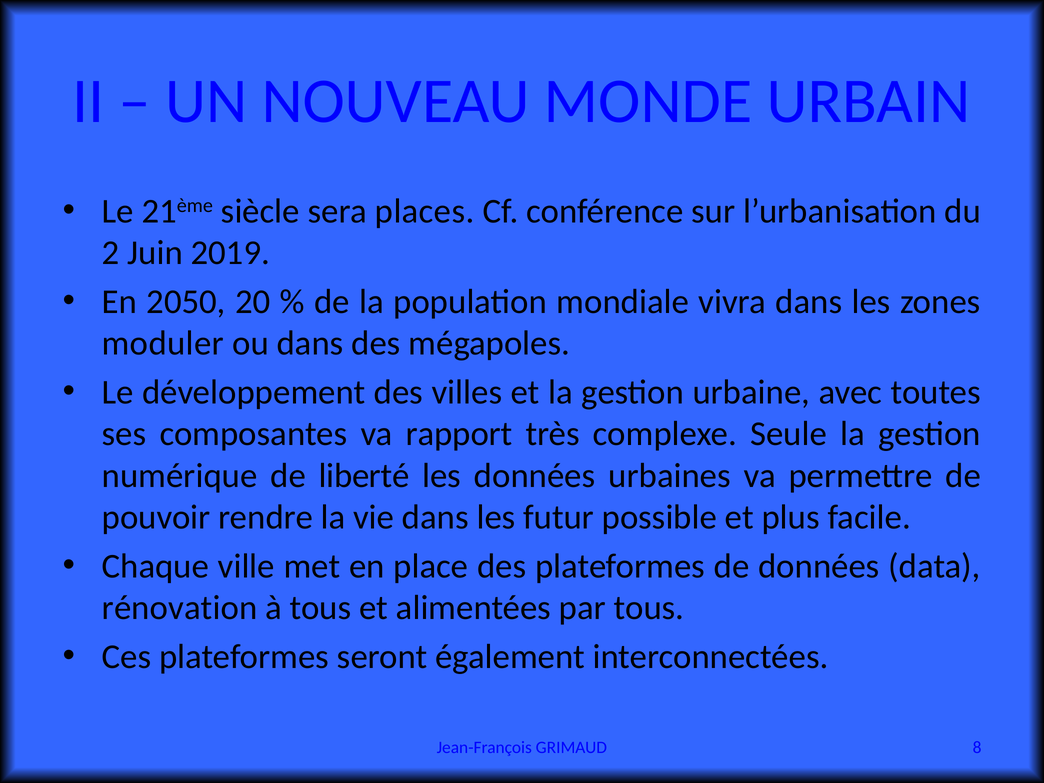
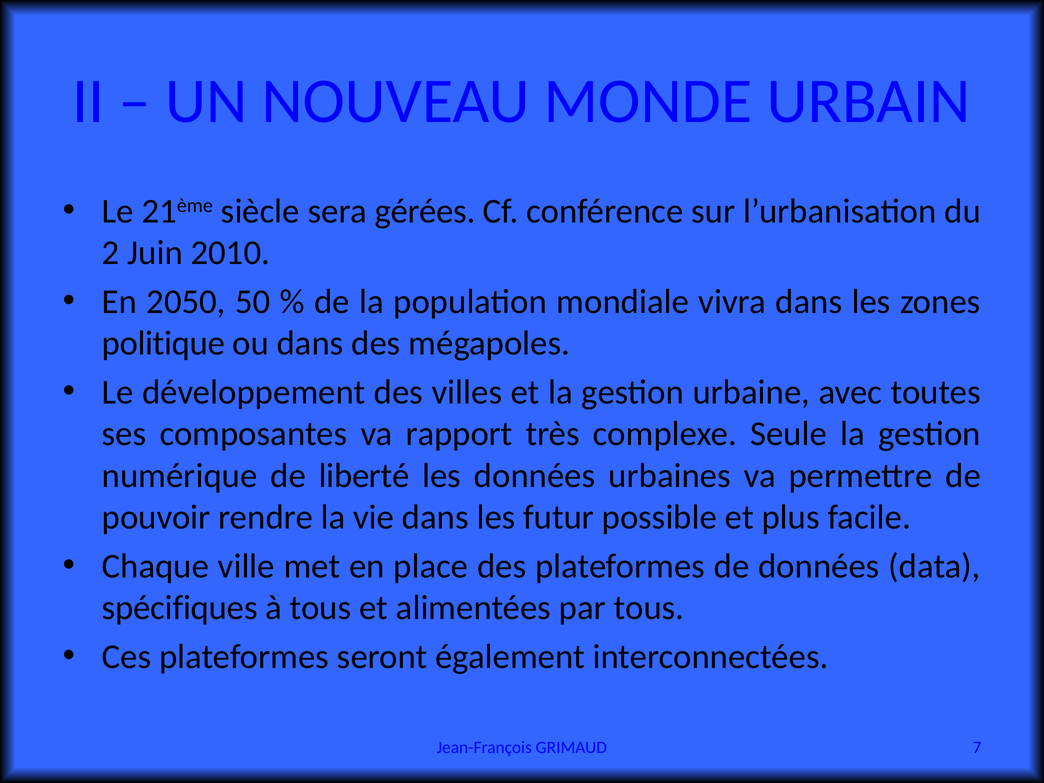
places: places -> gérées (425, 211)
2019: 2019 -> 2010 (230, 253)
20: 20 -> 50 (253, 302)
moduler: moduler -> politique (163, 343)
rénovation: rénovation -> spécifiques (180, 608)
8: 8 -> 7 (977, 748)
